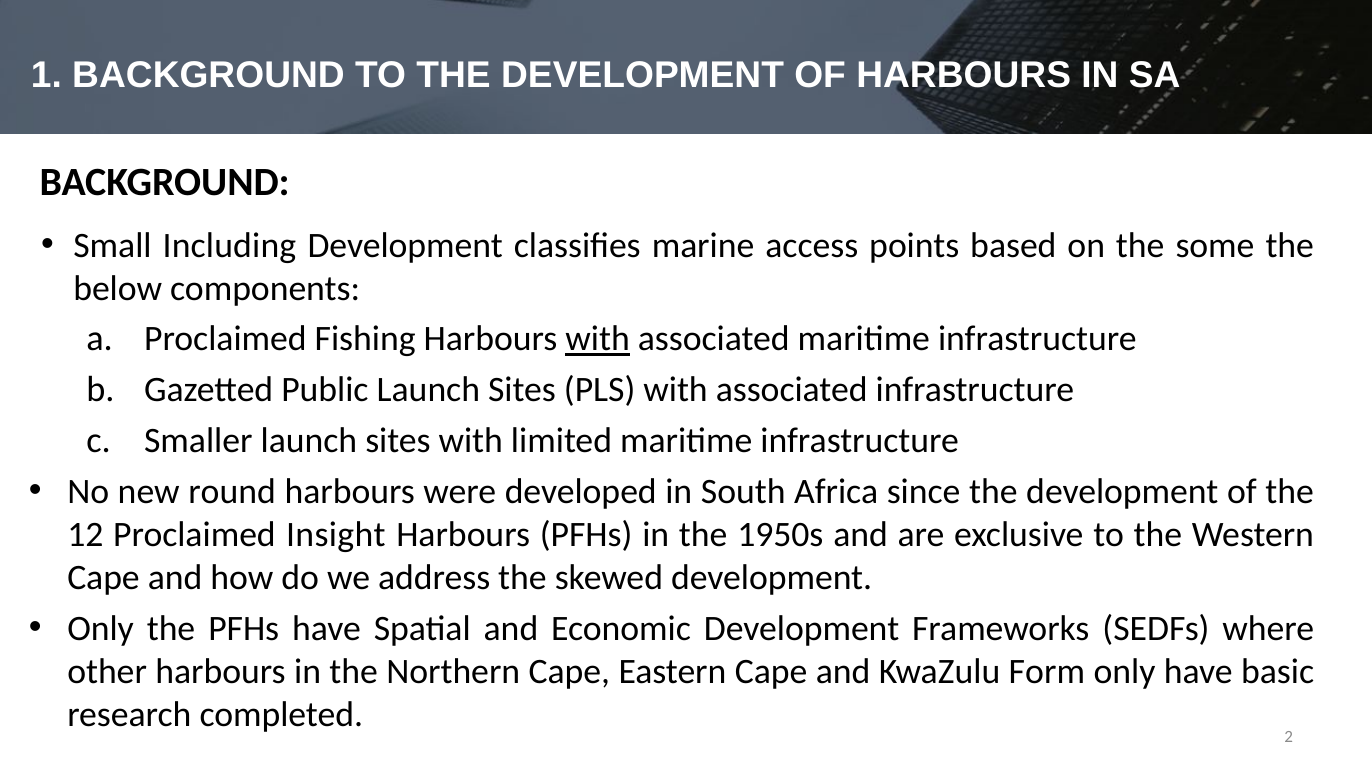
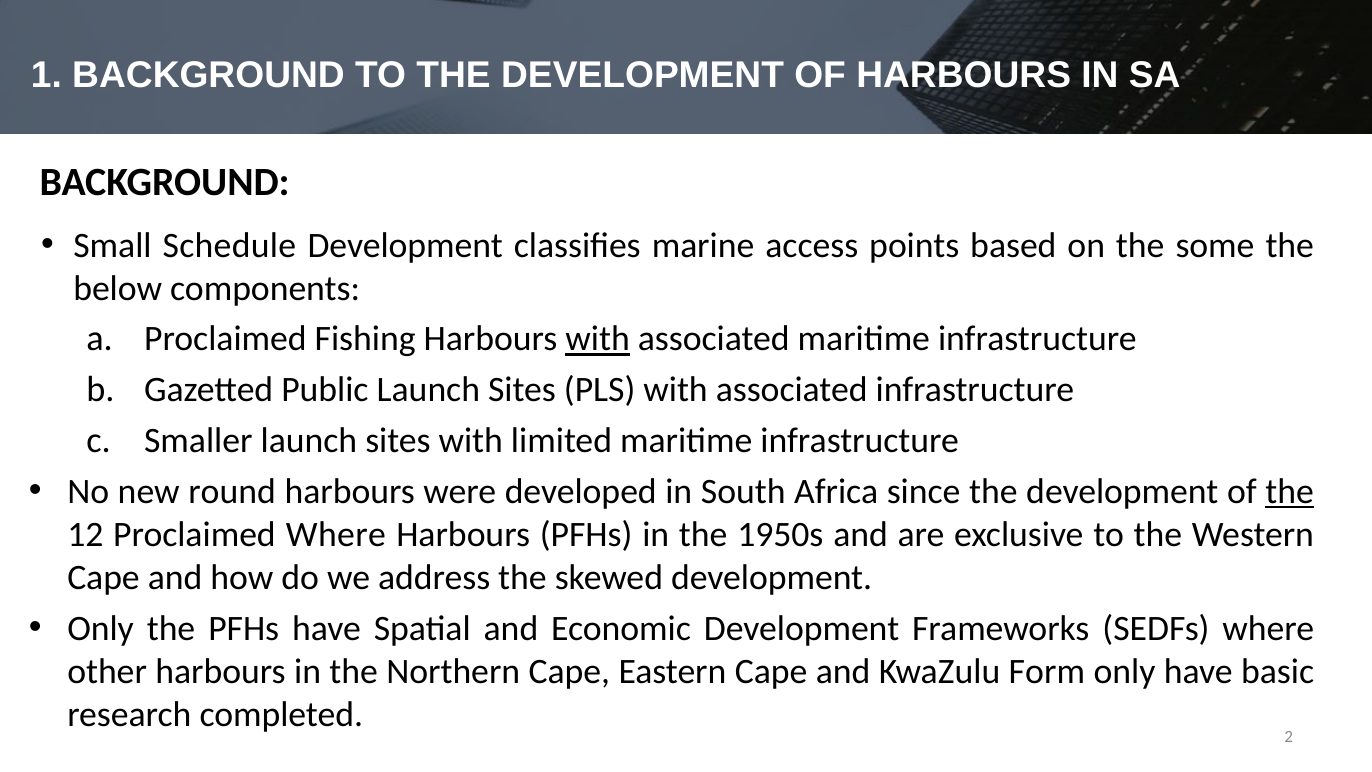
Including: Including -> Schedule (229, 245)
the underline: none -> present (1290, 492)
Proclaimed Insight: Insight -> Where (336, 535)
